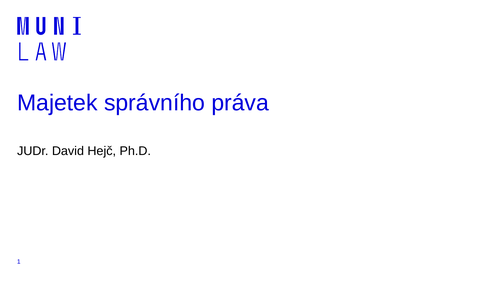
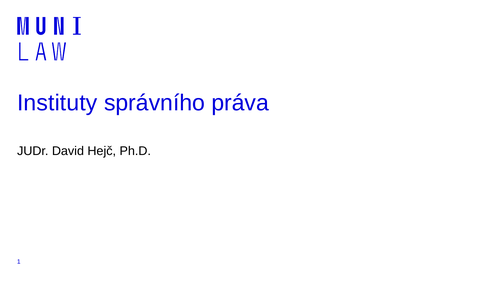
Majetek: Majetek -> Instituty (57, 103)
